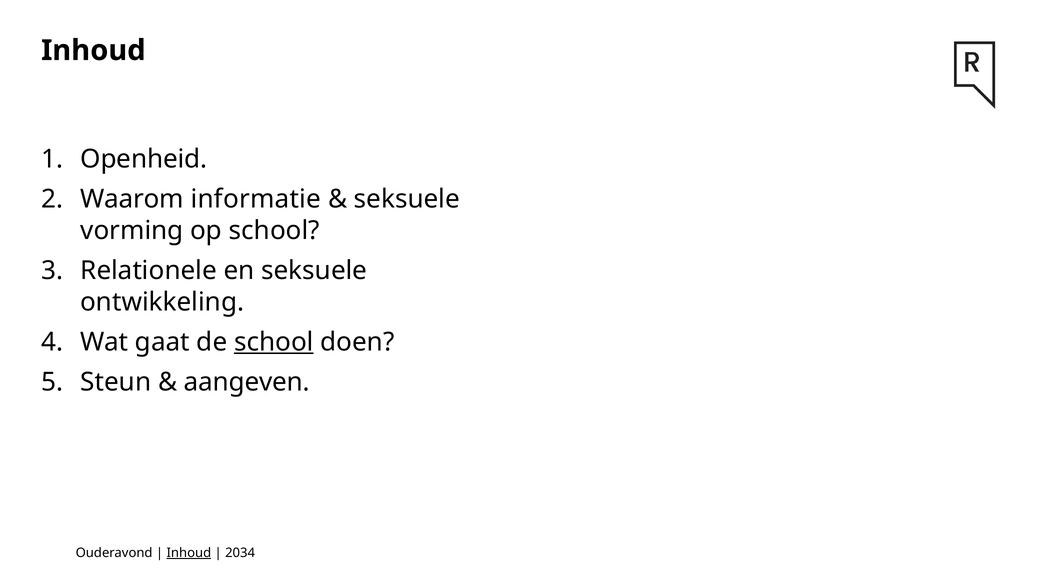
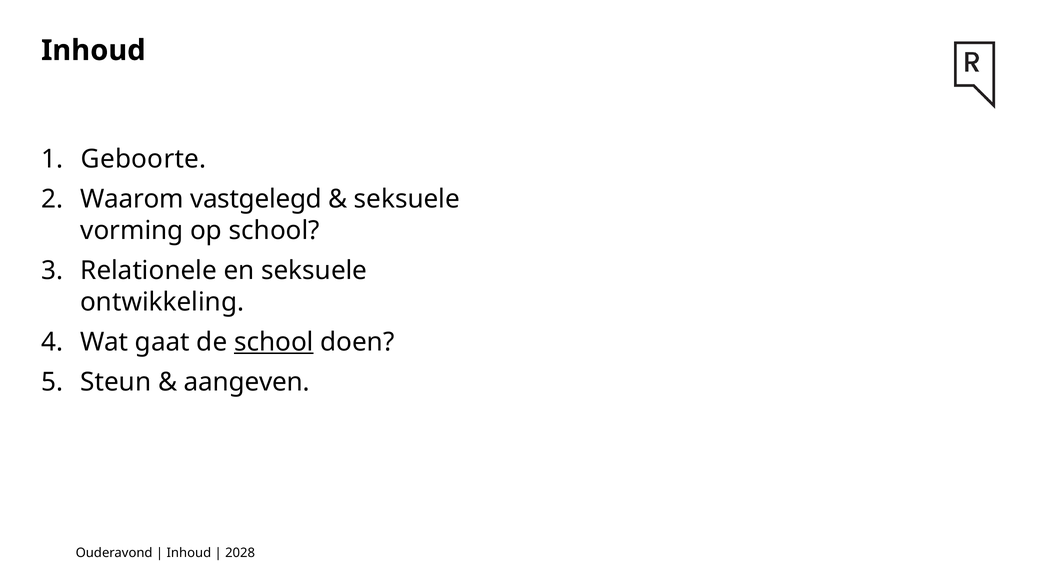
Openheid: Openheid -> Geboorte (144, 159)
informatie: informatie -> vastgelegd (256, 199)
Inhoud underline: present -> none (189, 553)
2034: 2034 -> 2028 (240, 553)
